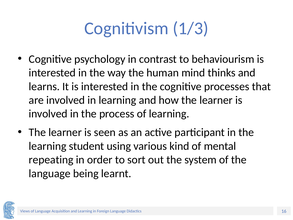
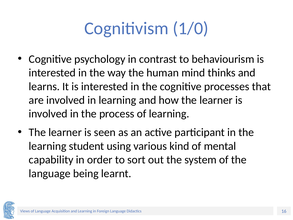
1/3: 1/3 -> 1/0 (191, 28)
repeating: repeating -> capability (51, 160)
